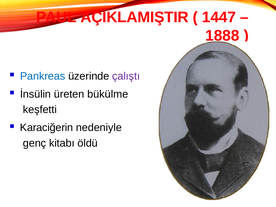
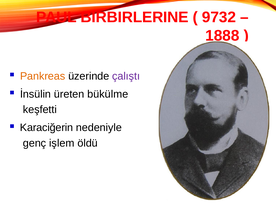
AÇIKLAMIŞTIR: AÇIKLAMIŞTIR -> BIRBIRLERINE (135, 17)
1447: 1447 -> 9732 (219, 17)
Pankreas colour: blue -> orange (43, 76)
kitabı: kitabı -> işlem (62, 143)
